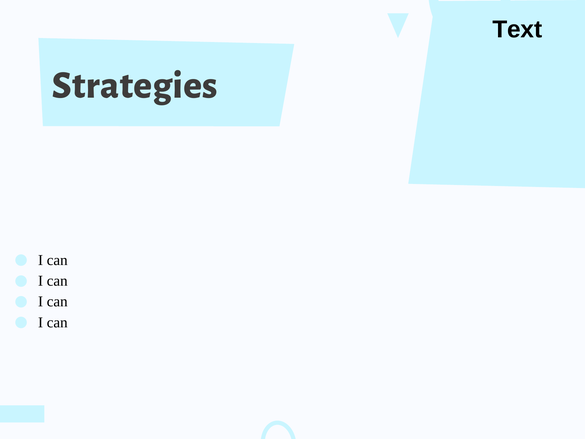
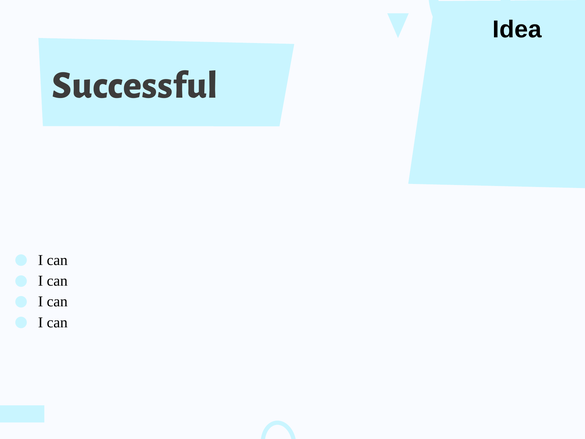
Text: Text -> Idea (517, 29)
Strategies: Strategies -> Successful (135, 85)
